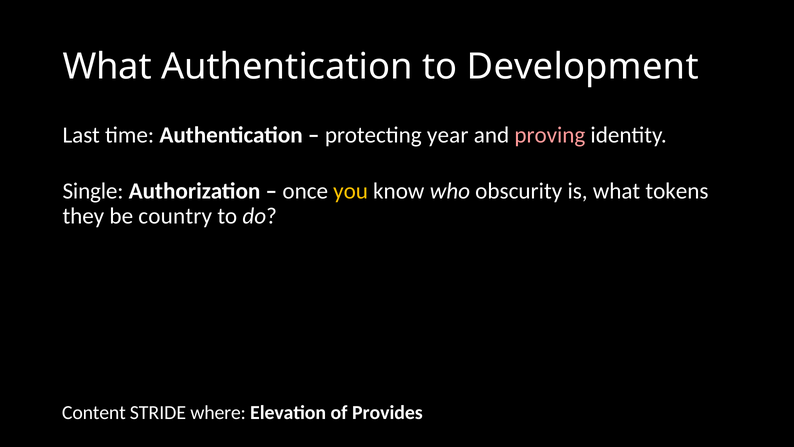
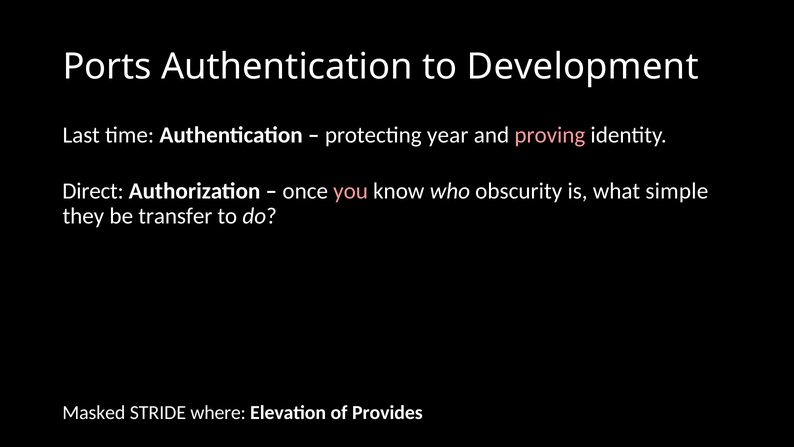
What: What -> Ports (107, 67)
Single: Single -> Direct (93, 191)
you colour: yellow -> pink (351, 191)
tokens: tokens -> simple (677, 191)
country: country -> transfer (175, 216)
Content: Content -> Masked (94, 412)
